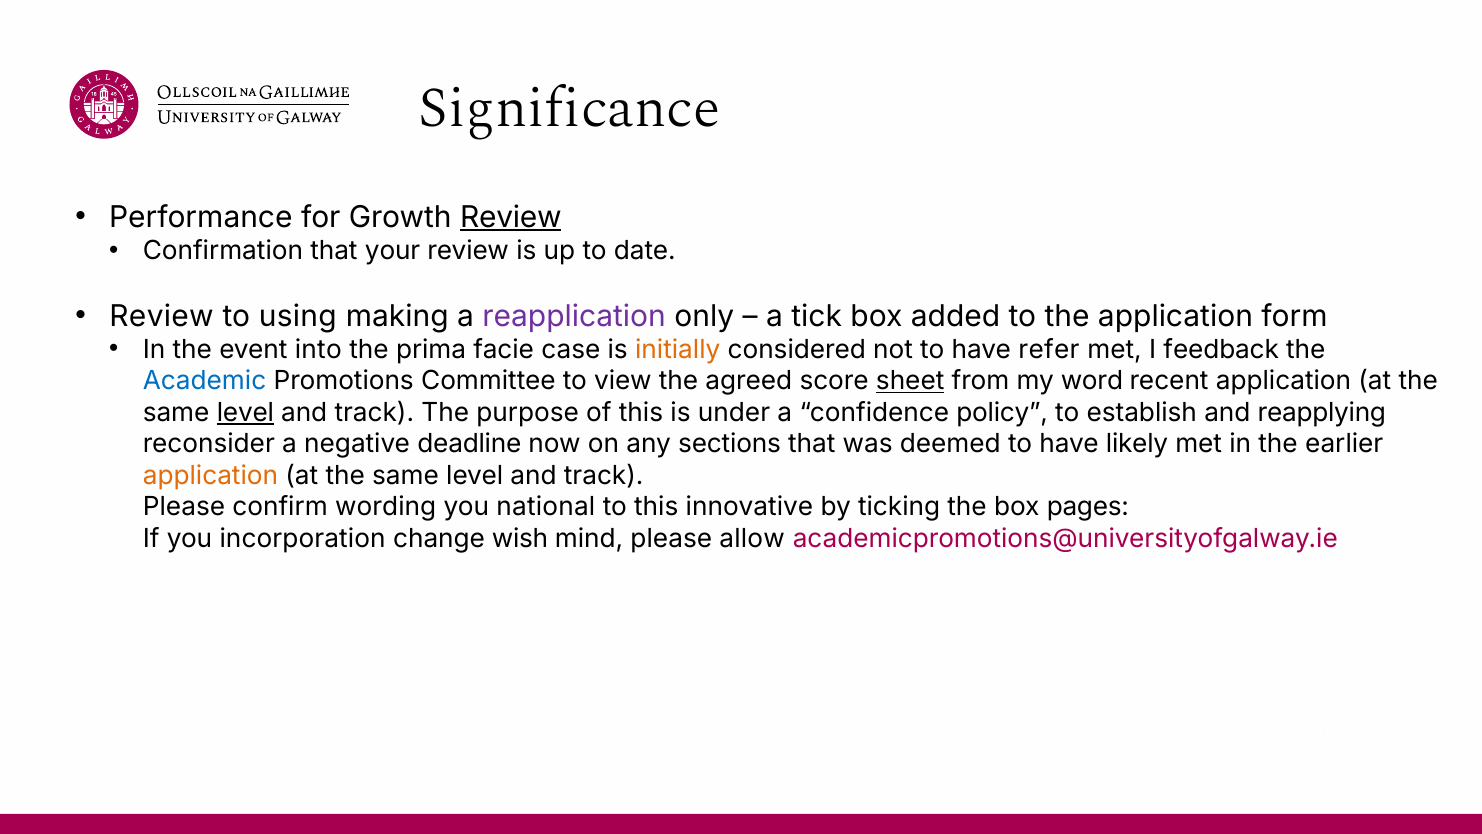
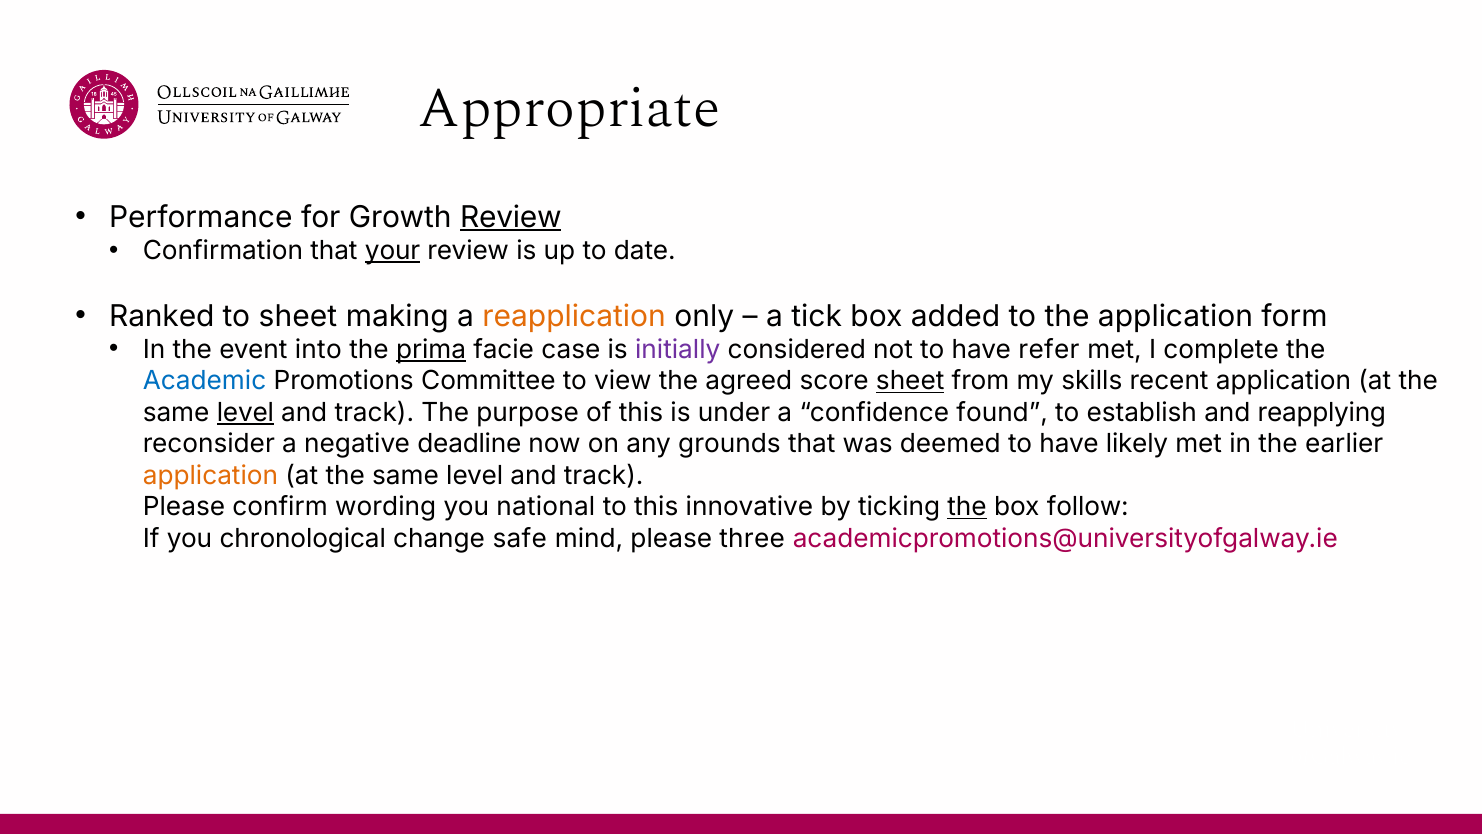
Significance: Significance -> Appropriate (570, 108)
your underline: none -> present (393, 251)
Review: Review -> Ranked (162, 316)
to using: using -> sheet (298, 316)
reapplication colour: purple -> orange (574, 316)
prima underline: none -> present (431, 350)
initially colour: orange -> purple (678, 350)
feedback: feedback -> complete (1221, 350)
word: word -> skills (1092, 381)
policy: policy -> found (1002, 413)
sections: sections -> grounds (729, 444)
the underline: none -> present (967, 507)
pages: pages -> follow (1088, 507)
incorporation: incorporation -> chronological (303, 538)
wish: wish -> safe (520, 538)
allow: allow -> three (752, 538)
